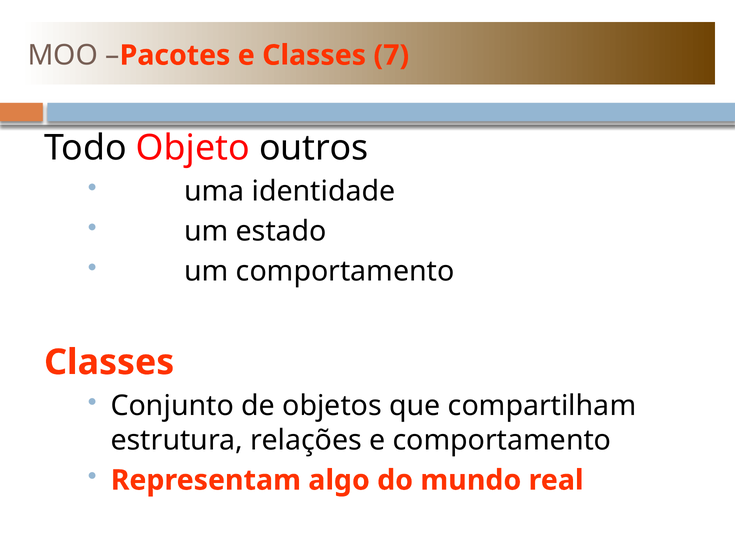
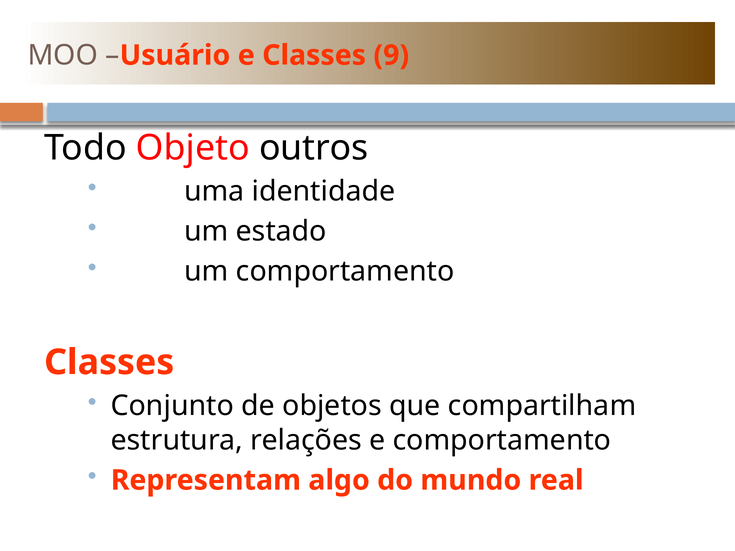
Pacotes: Pacotes -> Usuário (175, 55)
7: 7 -> 9 (391, 55)
